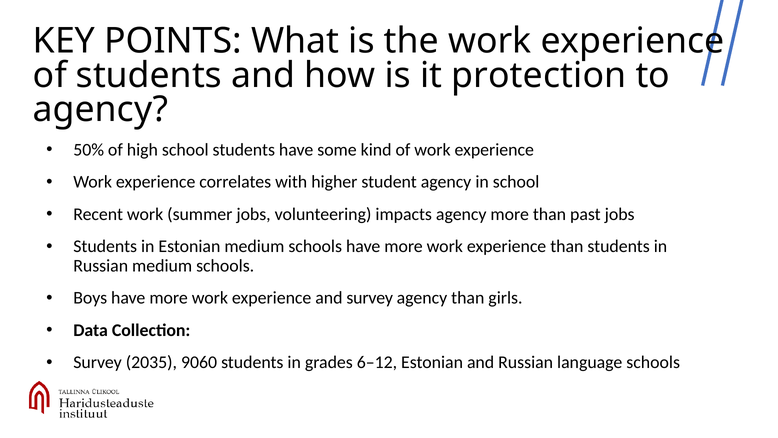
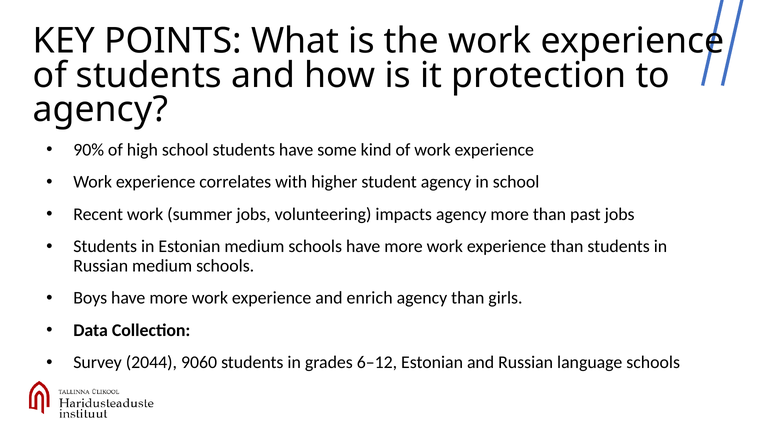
50%: 50% -> 90% (89, 150)
and survey: survey -> enrich (370, 298)
2035: 2035 -> 2044 (151, 362)
